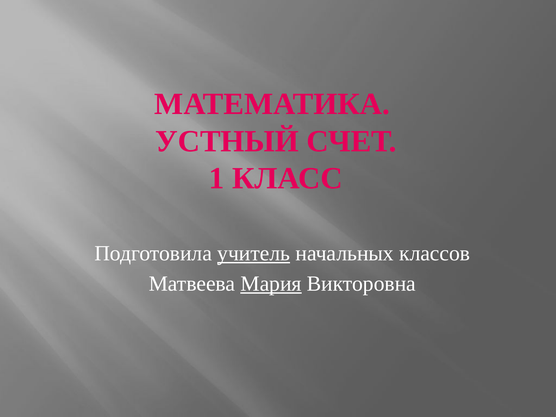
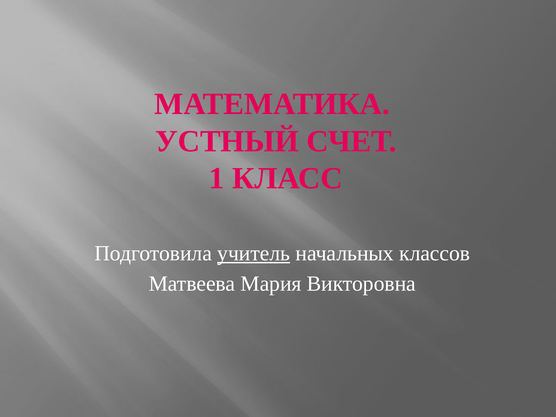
Мария underline: present -> none (271, 284)
